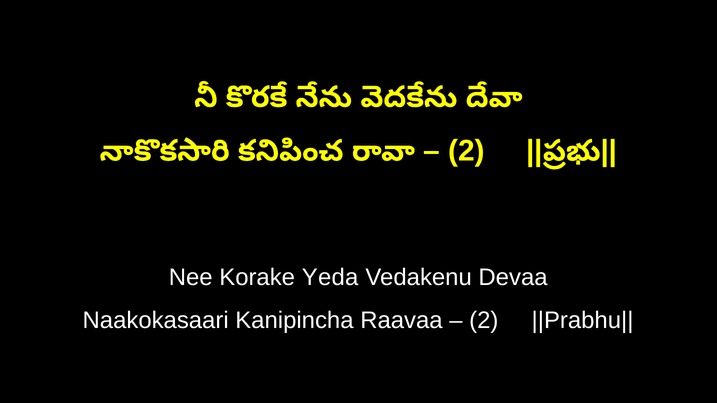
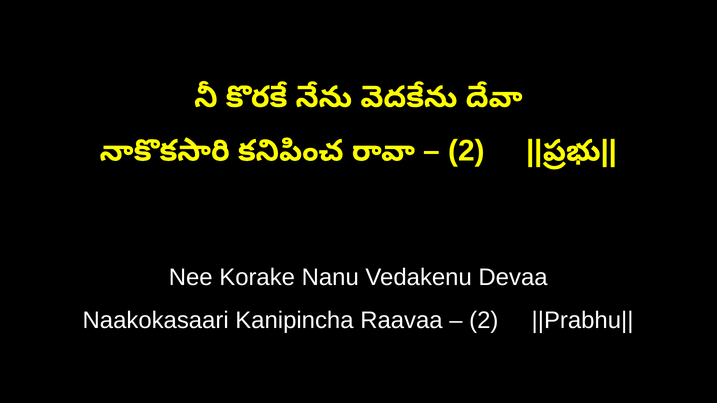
Yeda: Yeda -> Nanu (330, 278)
